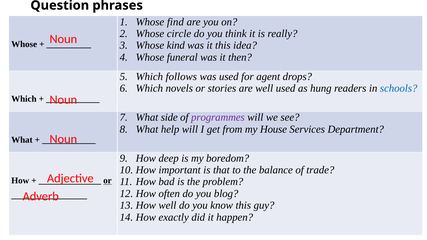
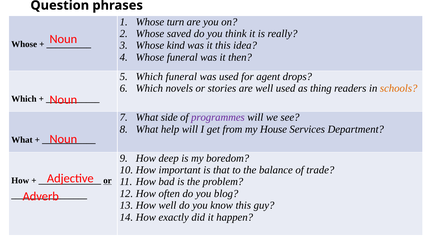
find: find -> turn (175, 22)
circle: circle -> saved (179, 34)
Which follows: follows -> funeral (181, 77)
hung: hung -> thing (321, 89)
schools colour: blue -> orange (399, 89)
